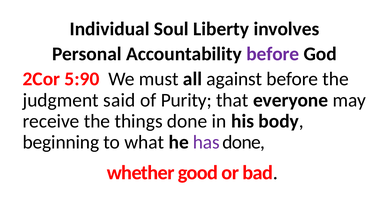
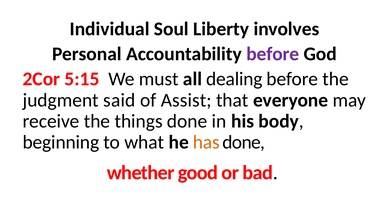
5:90: 5:90 -> 5:15 (82, 79)
against: against -> dealing (234, 79)
Purity: Purity -> Assist (186, 100)
has colour: purple -> orange (206, 142)
